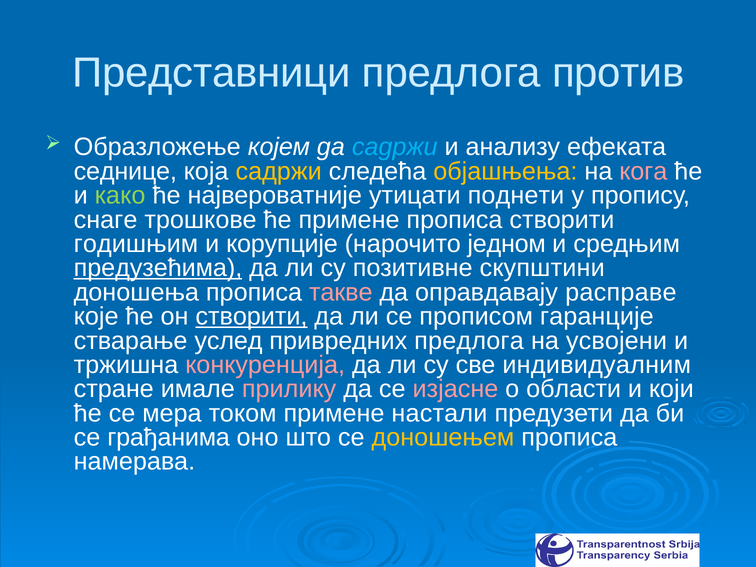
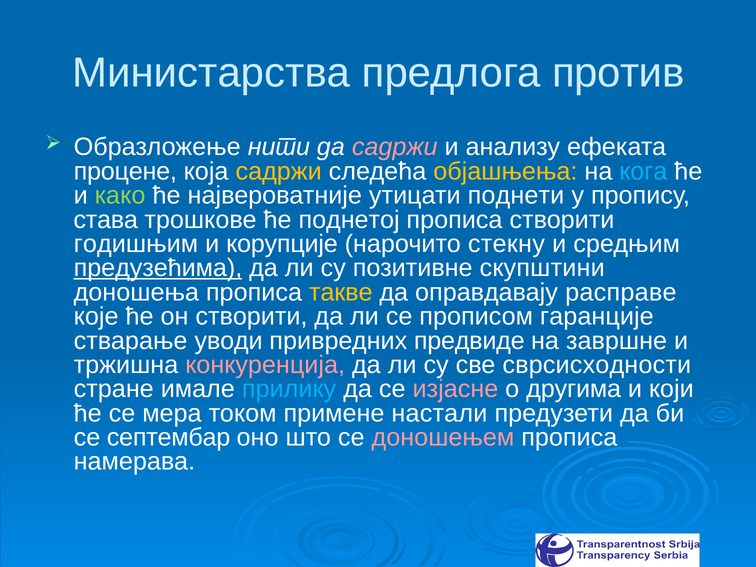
Представници: Представници -> Министарства (211, 73)
којем: којем -> нити (279, 147)
садржи colour: light blue -> pink (395, 147)
седнице: седнице -> процене (125, 171)
кога colour: pink -> light blue (643, 171)
снаге: снаге -> става (106, 220)
ће примене: примене -> поднетој (349, 220)
једном: једном -> стекну (506, 244)
такве colour: pink -> yellow (341, 292)
створити underline: present -> none (251, 316)
услед: услед -> уводи (229, 341)
привредних предлога: предлога -> предвиде (469, 341)
усвојени: усвојени -> завршне (617, 341)
индивидуалним: индивидуалним -> сврсисходности (597, 365)
прилику colour: pink -> light blue (289, 389)
области: области -> другима (574, 389)
грађанима: грађанима -> септембар (169, 437)
доношењем colour: yellow -> pink (443, 437)
